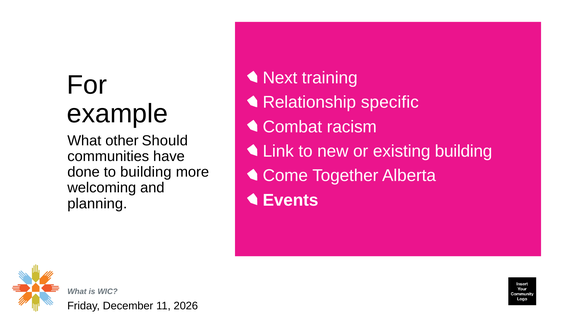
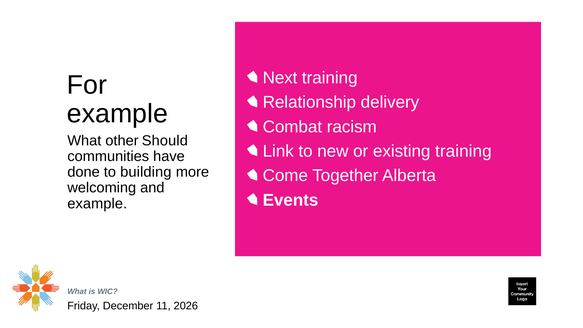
specific: specific -> delivery (390, 102)
existing building: building -> training (463, 151)
planning: planning -> example (97, 204)
